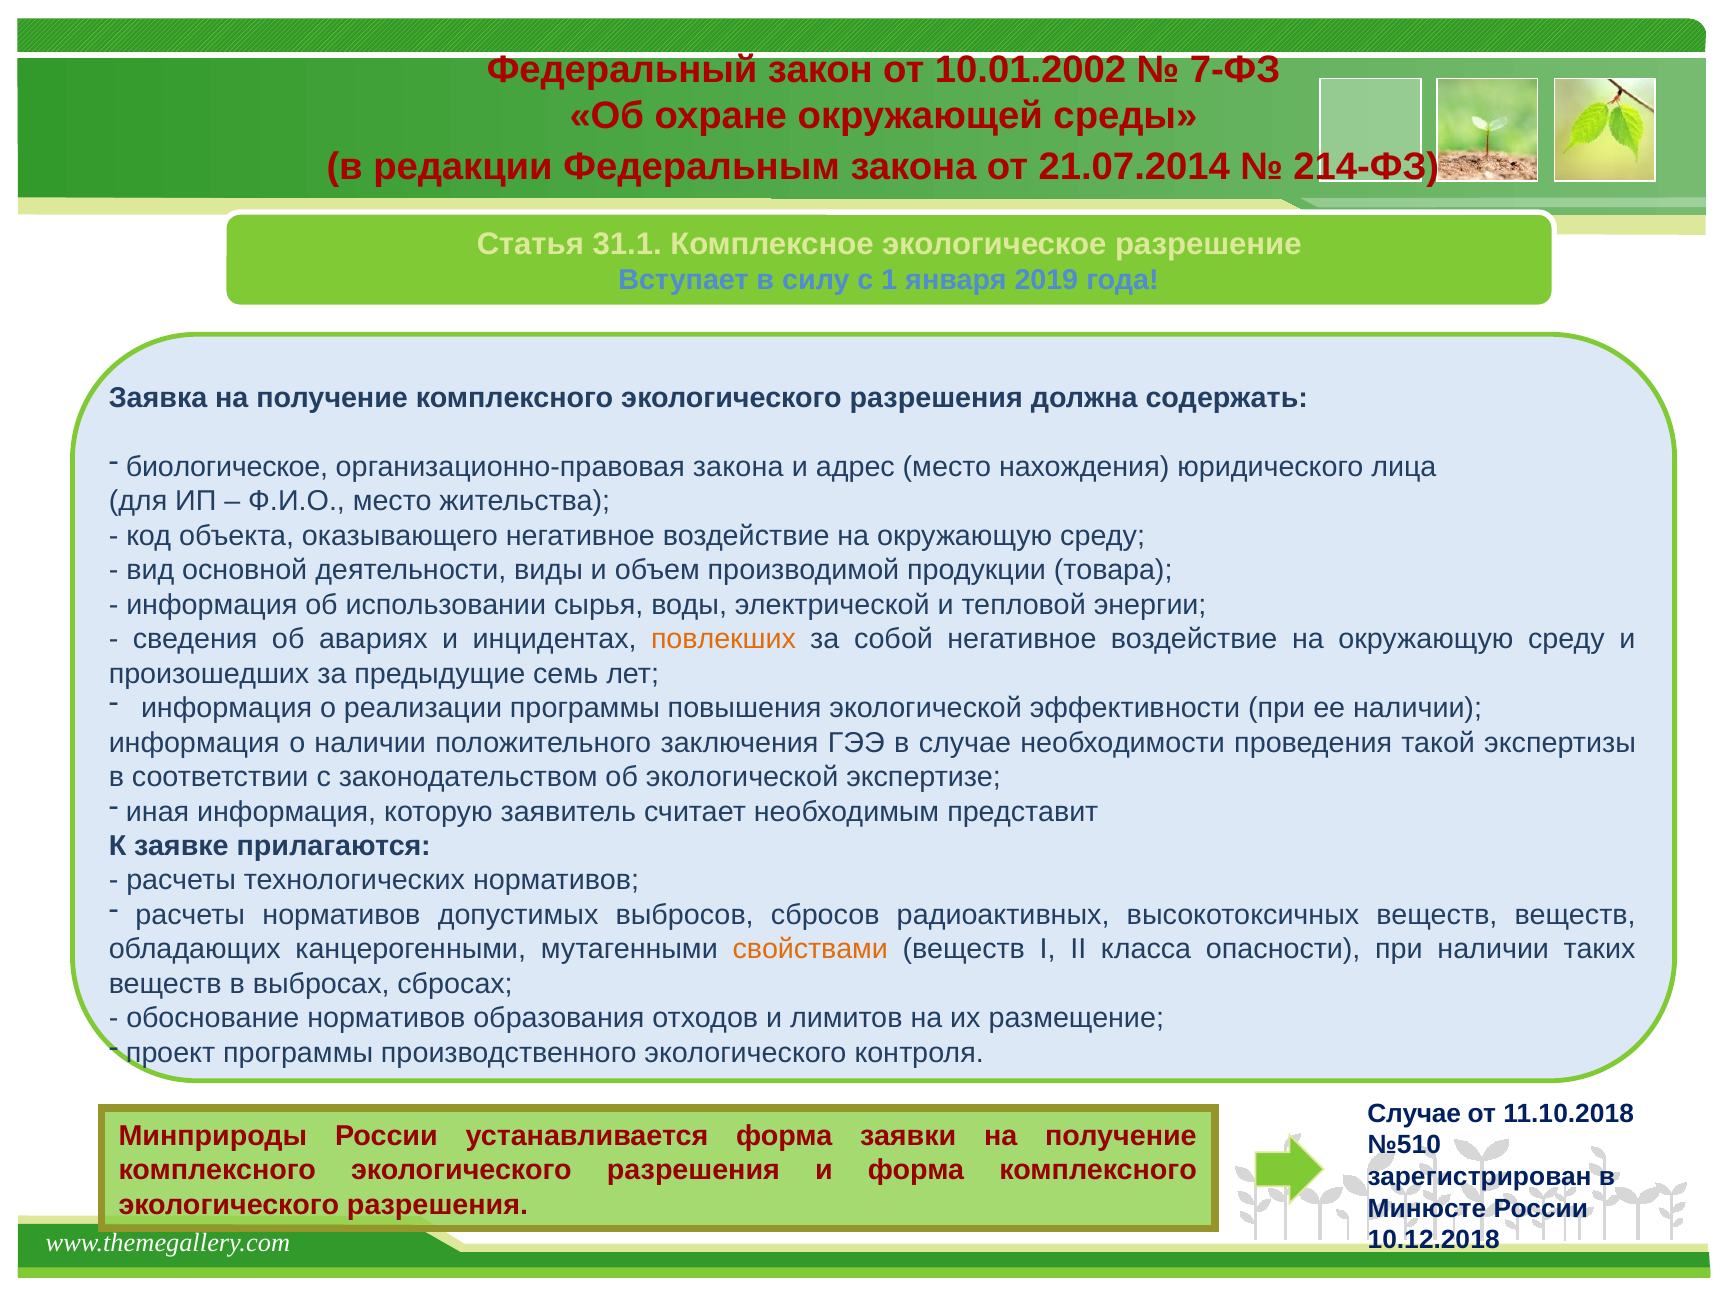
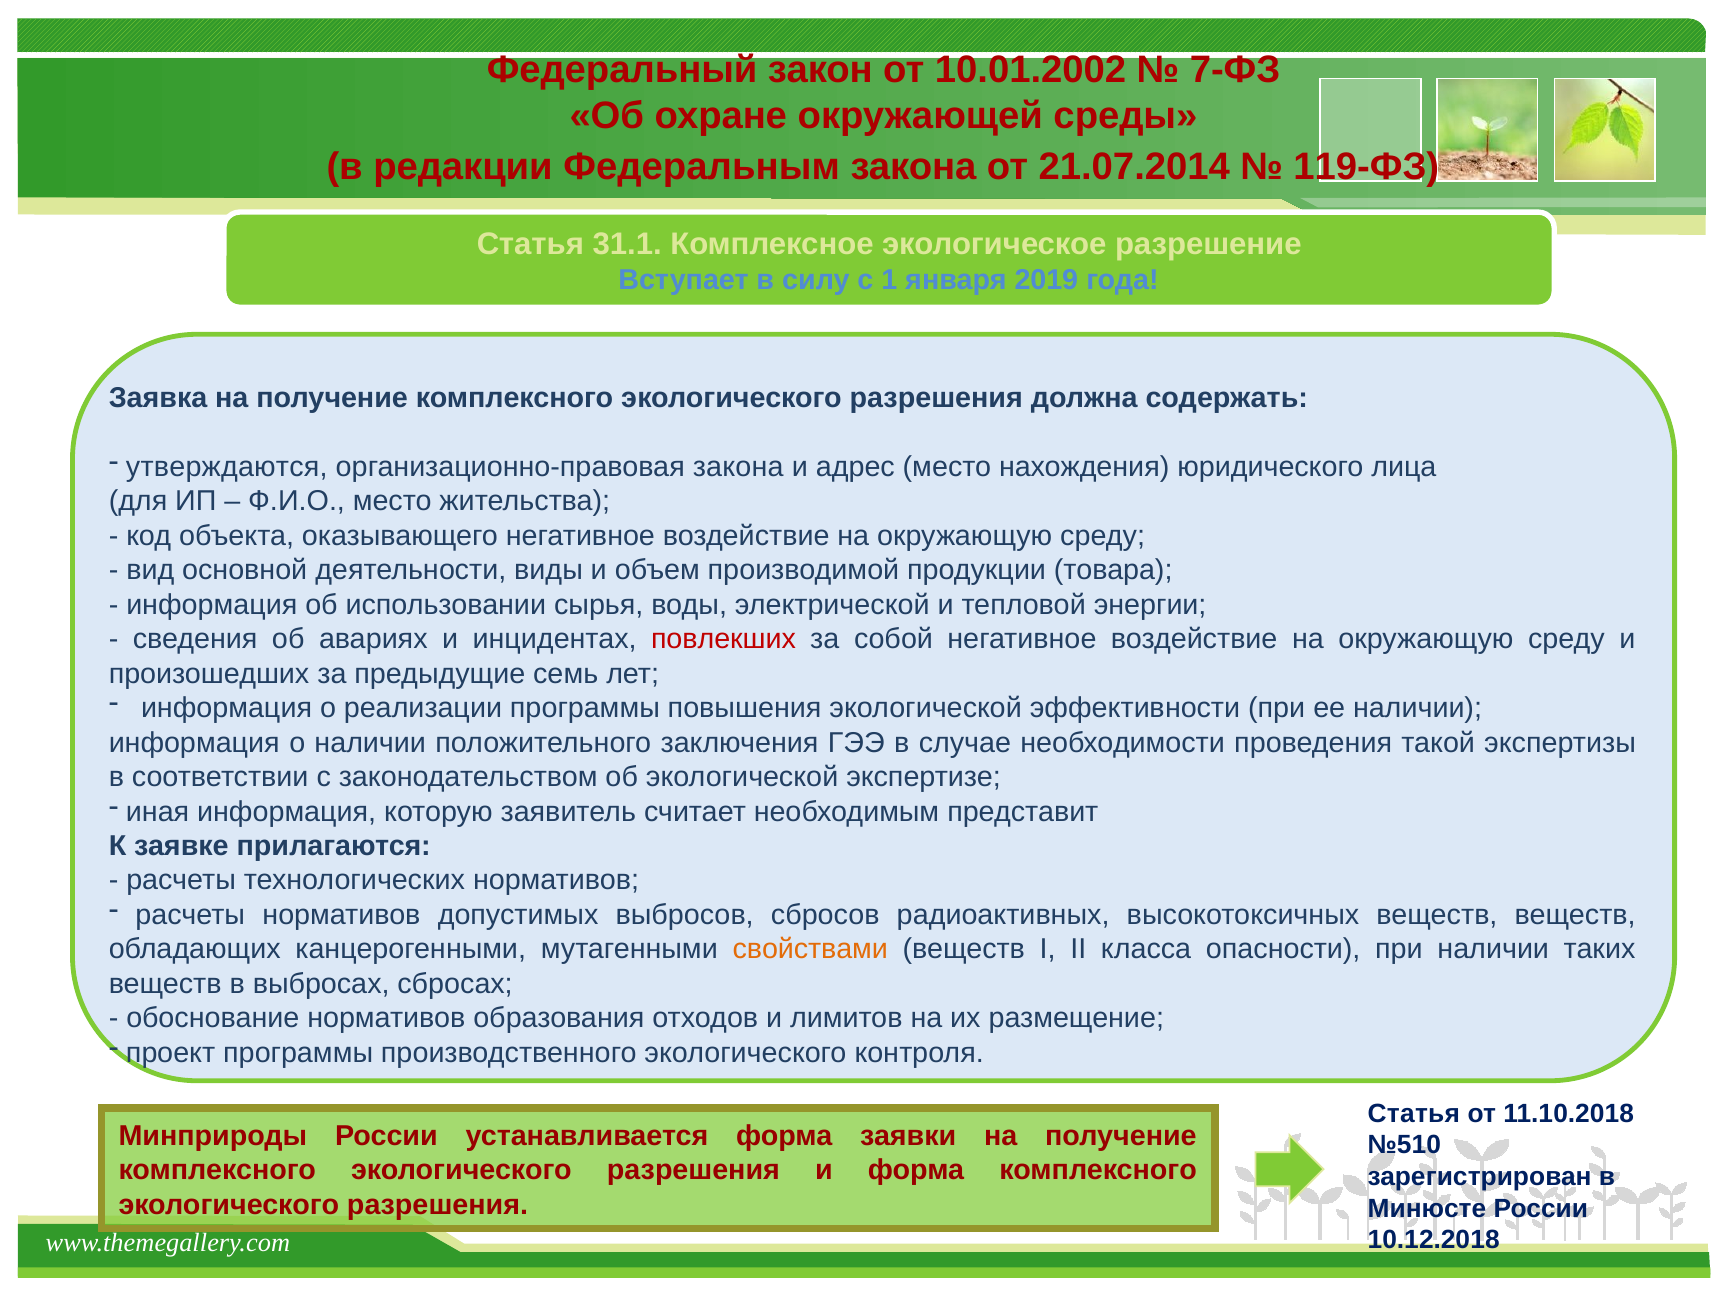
214-ФЗ: 214-ФЗ -> 119-ФЗ (1366, 166)
биологическое: биологическое -> утверждаются (227, 467)
повлекших colour: orange -> red (723, 639)
Случае: Случае -> Статья (1414, 1114)
